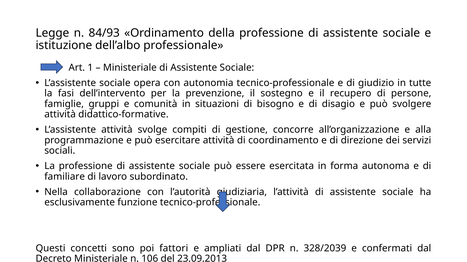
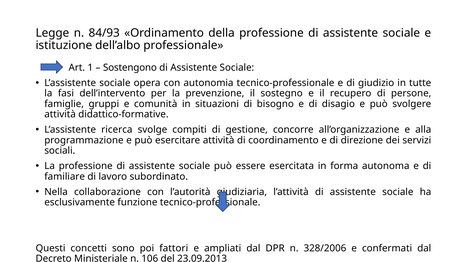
Ministeriale: Ministeriale -> Sostengono (130, 68)
L’assistente attività: attività -> ricerca (117, 130)
328/2039: 328/2039 -> 328/2006 (325, 249)
